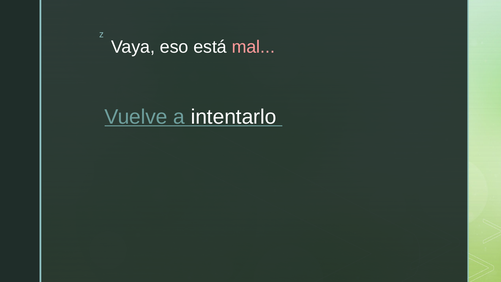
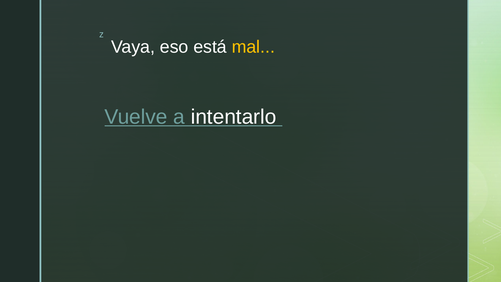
mal colour: pink -> yellow (253, 47)
